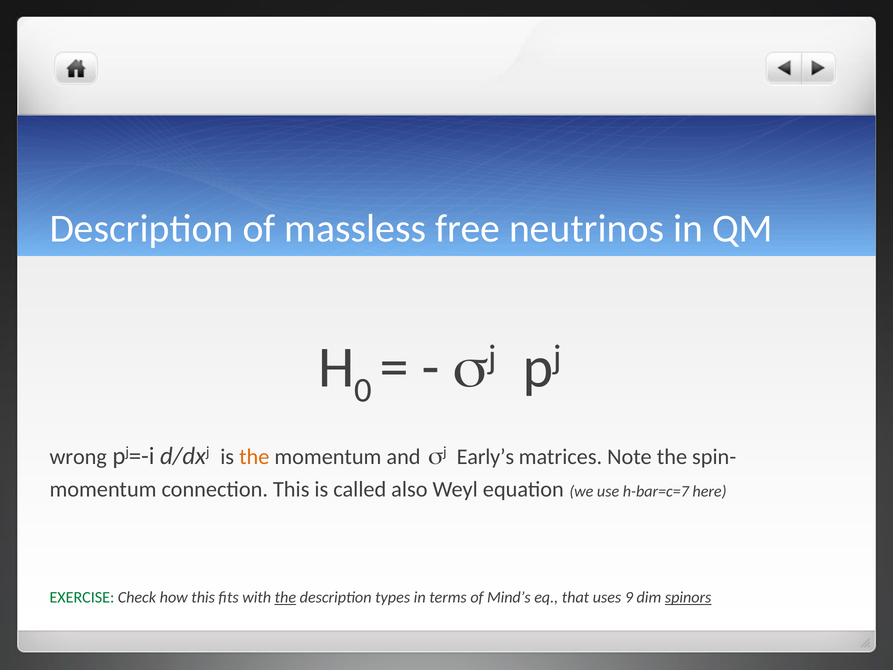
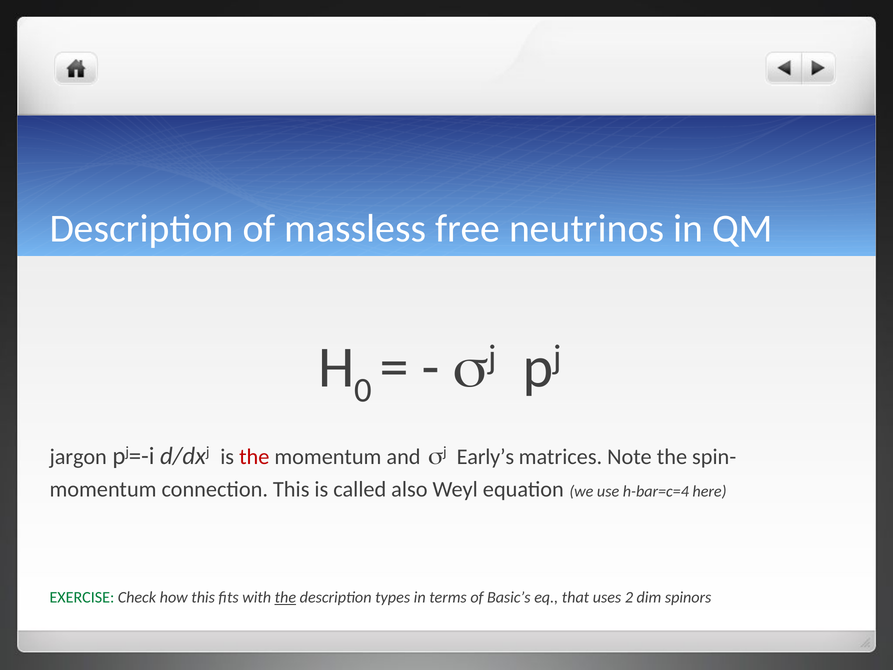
wrong: wrong -> jargon (78, 457)
the colour: orange -> red (254, 457)
h-bar=c=7: h-bar=c=7 -> h-bar=c=4 (656, 491)
Mind’s: Mind’s -> Basic’s (509, 597)
9: 9 -> 2 (629, 597)
spinors underline: present -> none (688, 597)
